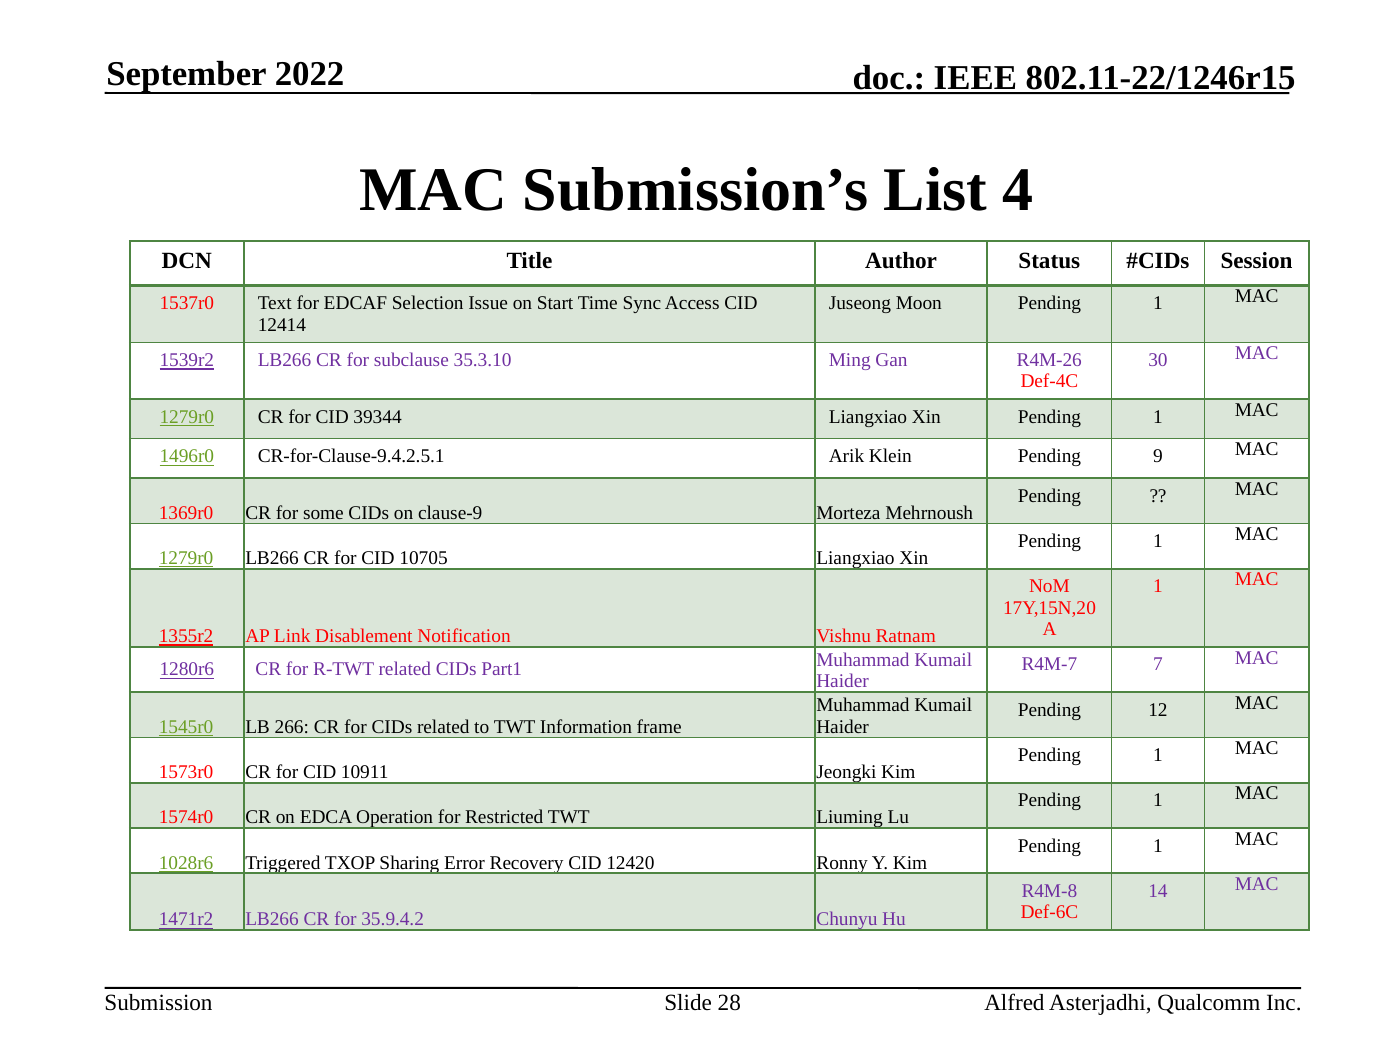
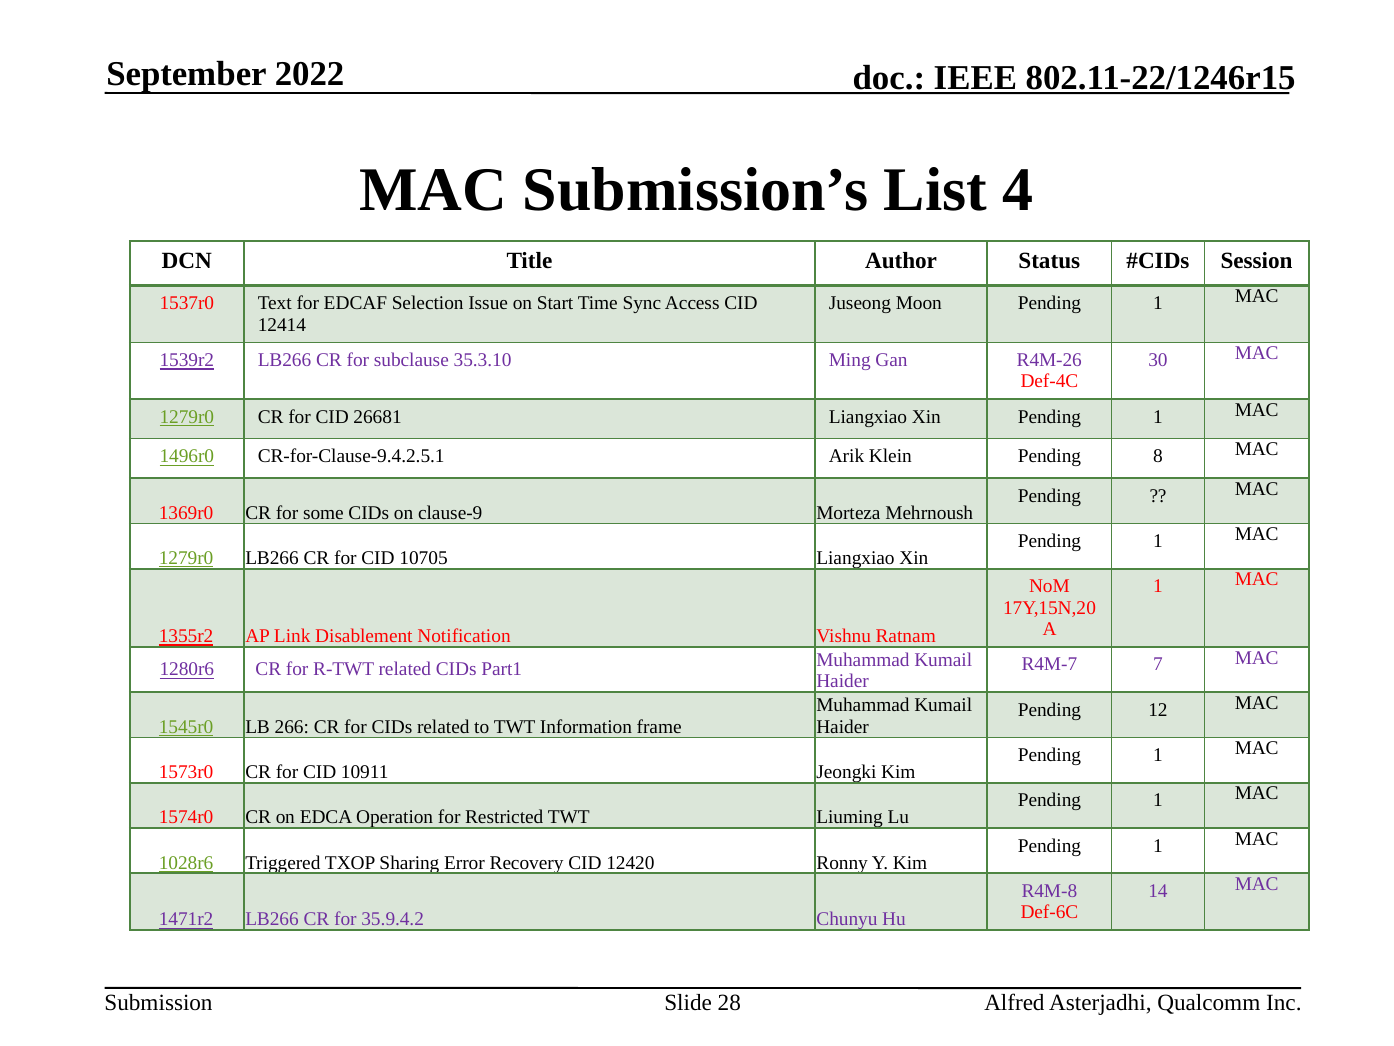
39344: 39344 -> 26681 (378, 417)
9: 9 -> 8 (1158, 456)
